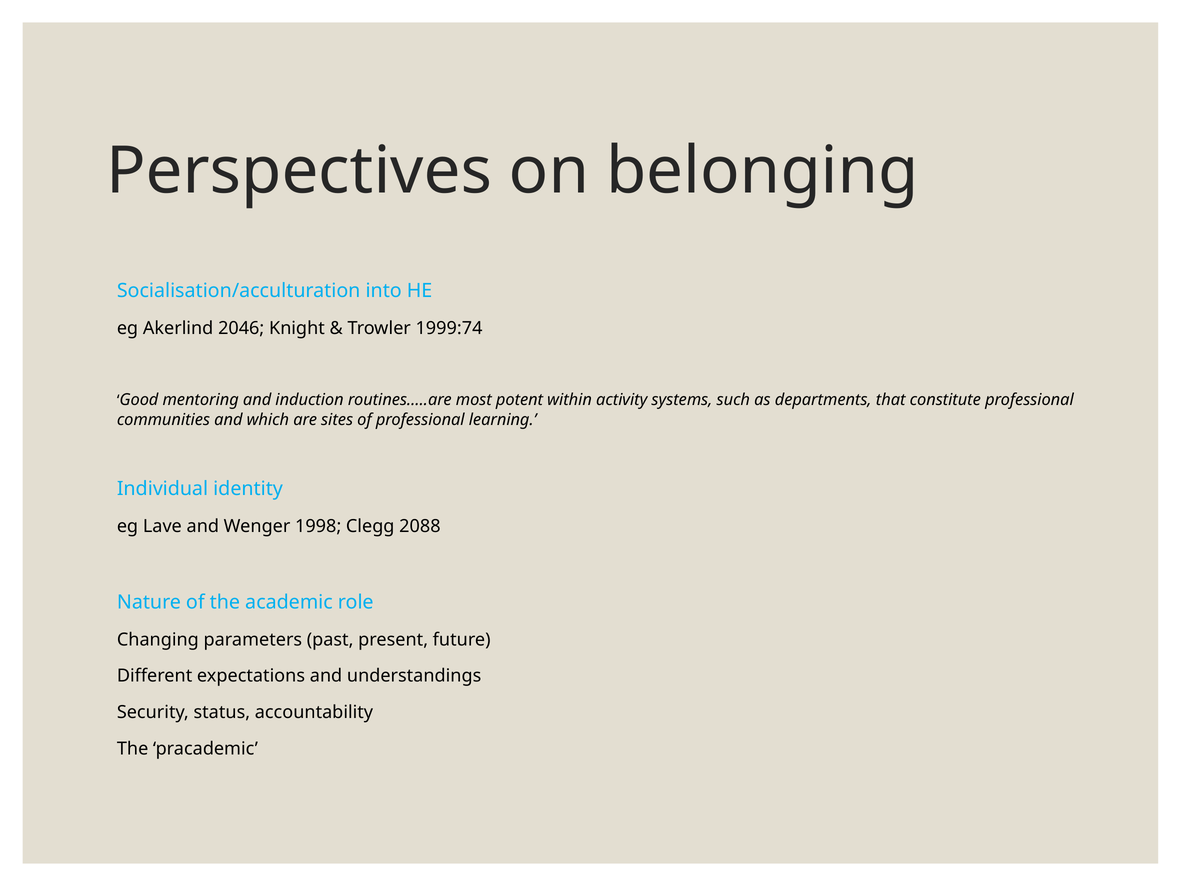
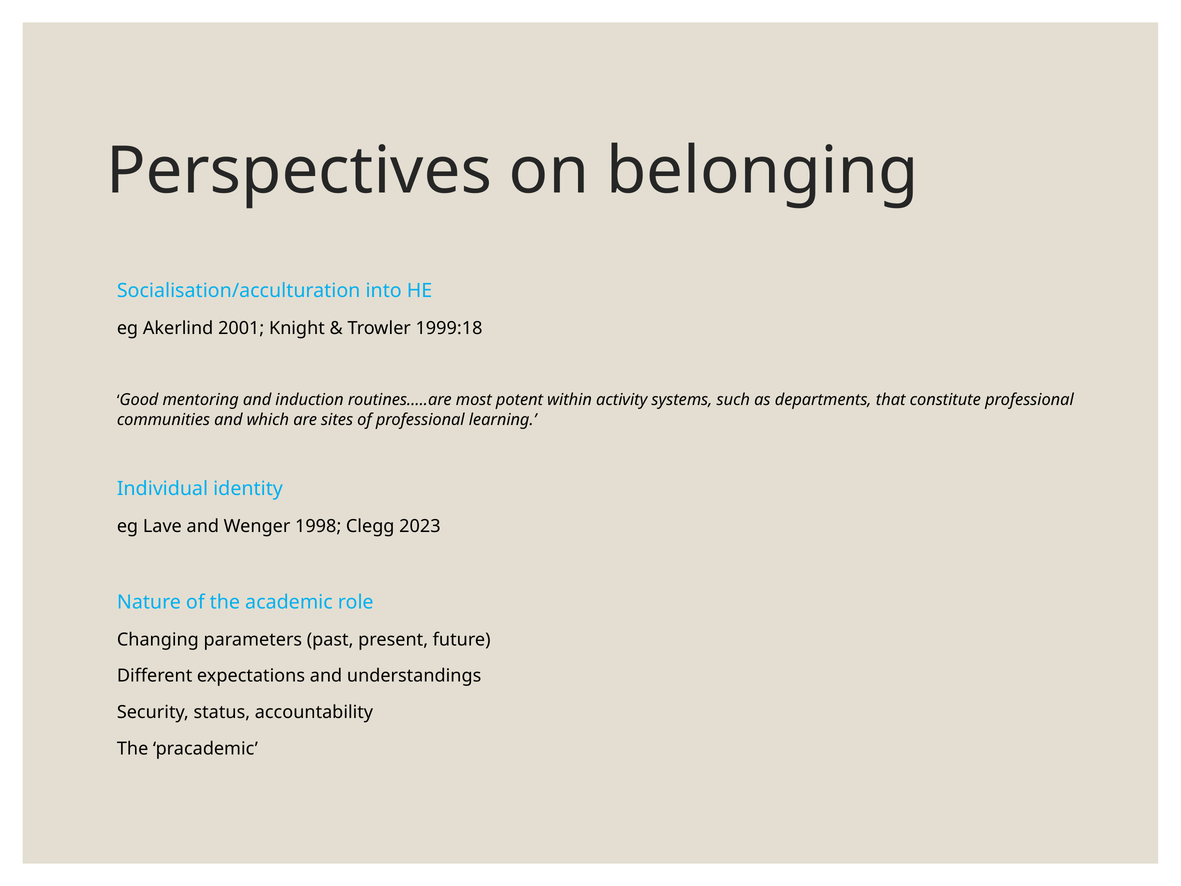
2046: 2046 -> 2001 (241, 328)
1999:74: 1999:74 -> 1999:18 (449, 328)
2088: 2088 -> 2023 (420, 526)
